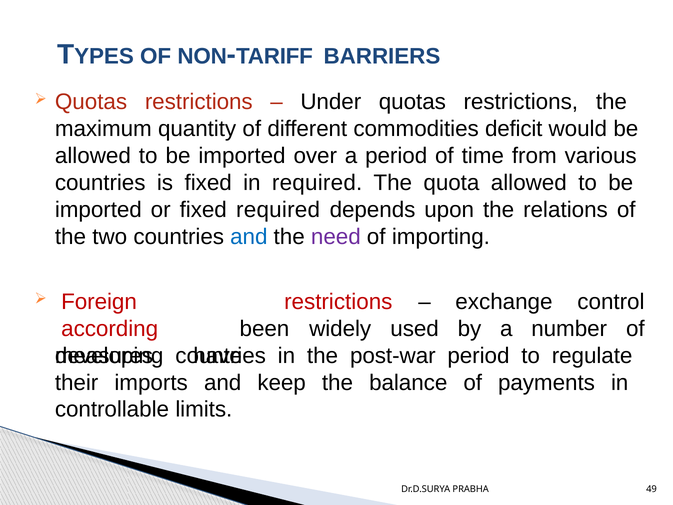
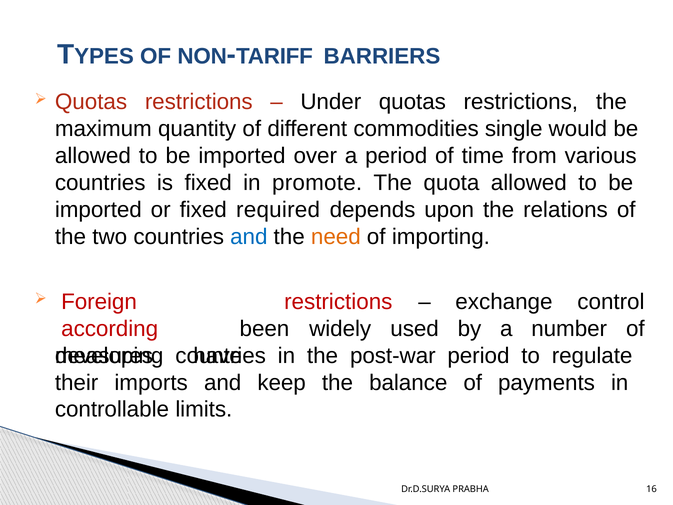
deficit: deficit -> single (514, 129)
in required: required -> promote (317, 183)
need colour: purple -> orange (336, 237)
49: 49 -> 16 (652, 489)
